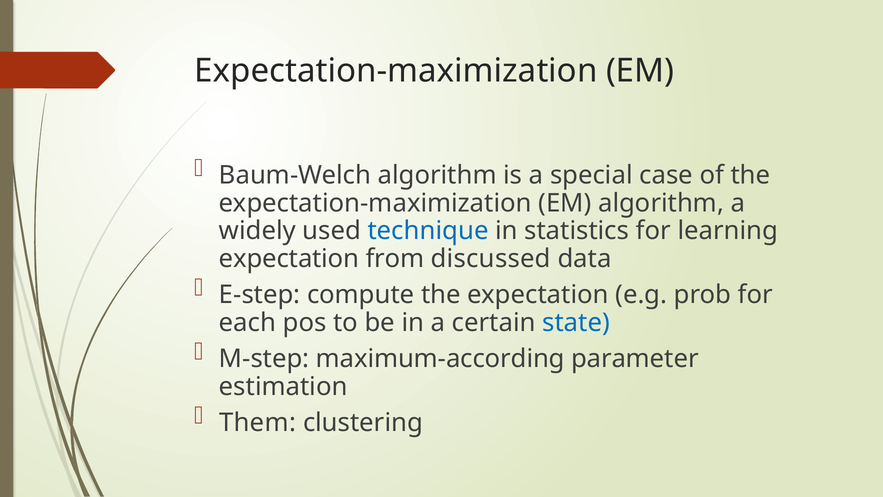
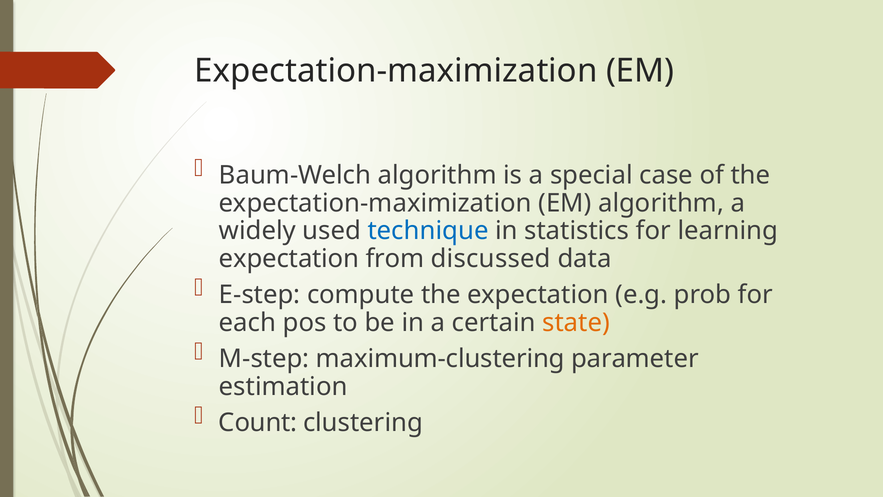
state colour: blue -> orange (576, 322)
maximum-according: maximum-according -> maximum-clustering (440, 359)
Them: Them -> Count (258, 422)
